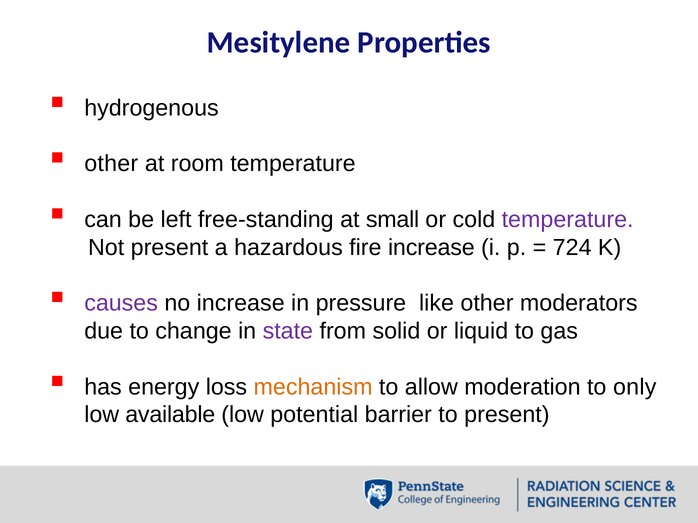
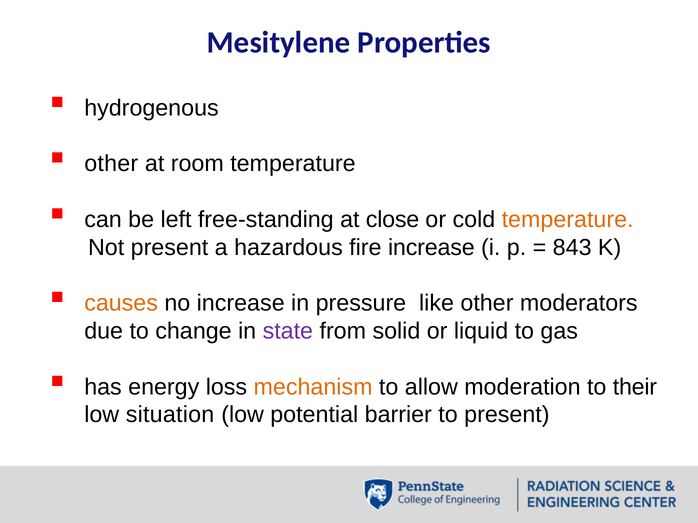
small: small -> close (393, 220)
temperature colour: purple -> orange (568, 220)
724: 724 -> 843 (572, 248)
causes colour: purple -> orange (121, 304)
only: only -> their (635, 387)
available: available -> situation (170, 415)
